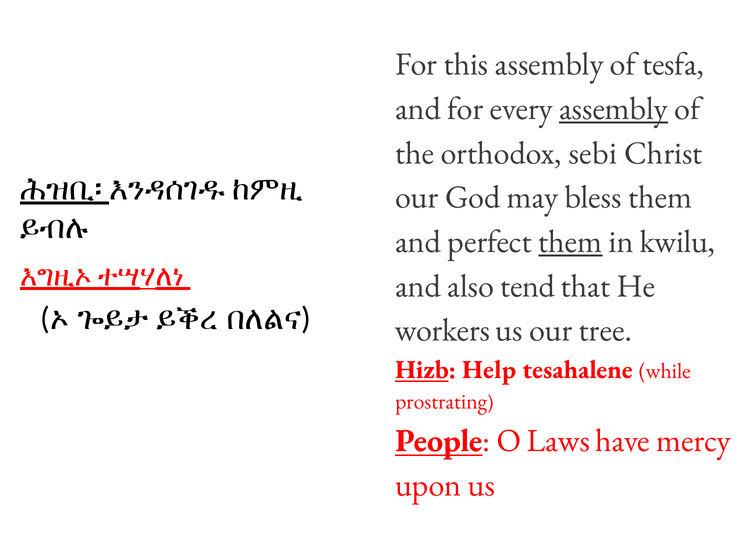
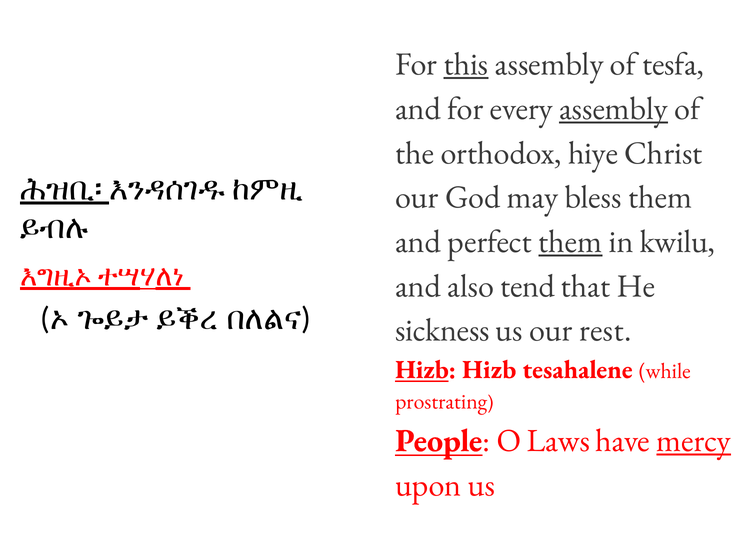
this underline: none -> present (466, 64)
sebi: sebi -> hiye (593, 153)
workers: workers -> sickness (442, 330)
tree: tree -> rest (605, 330)
Hizb Help: Help -> Hizb (489, 369)
mercy underline: none -> present (694, 440)
